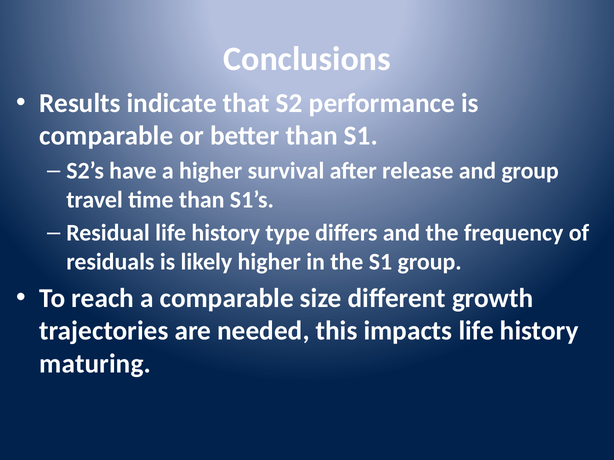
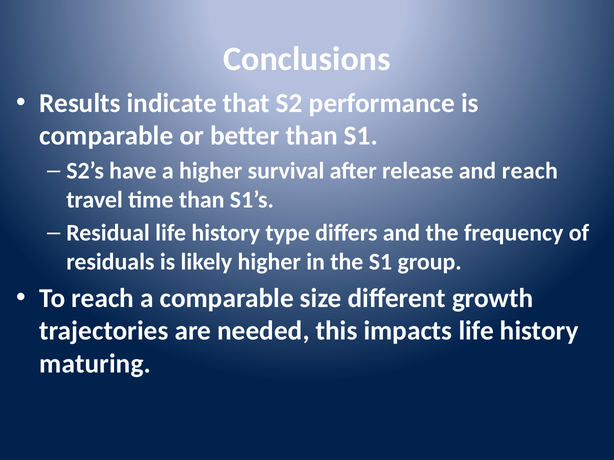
and group: group -> reach (530, 171)
